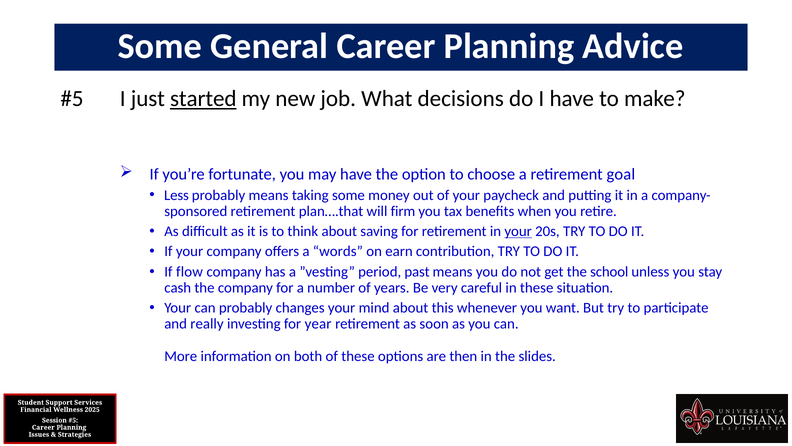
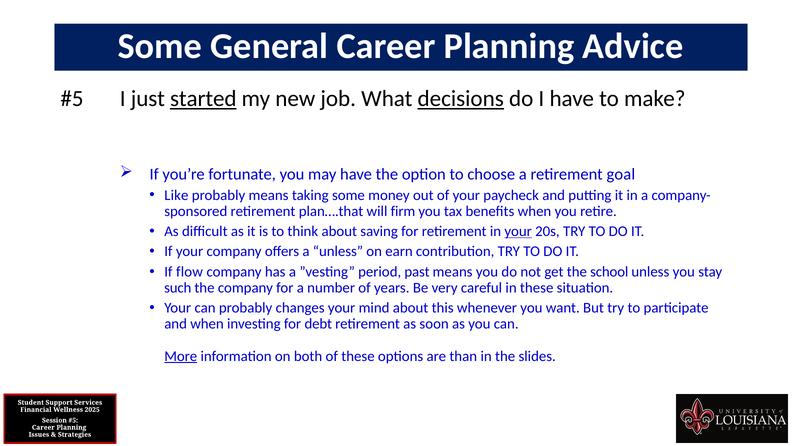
decisions underline: none -> present (461, 99)
Less: Less -> Like (176, 195)
a words: words -> unless (338, 251)
cash: cash -> such (178, 287)
and really: really -> when (207, 324)
year: year -> debt (318, 324)
More underline: none -> present (181, 356)
then: then -> than (463, 356)
